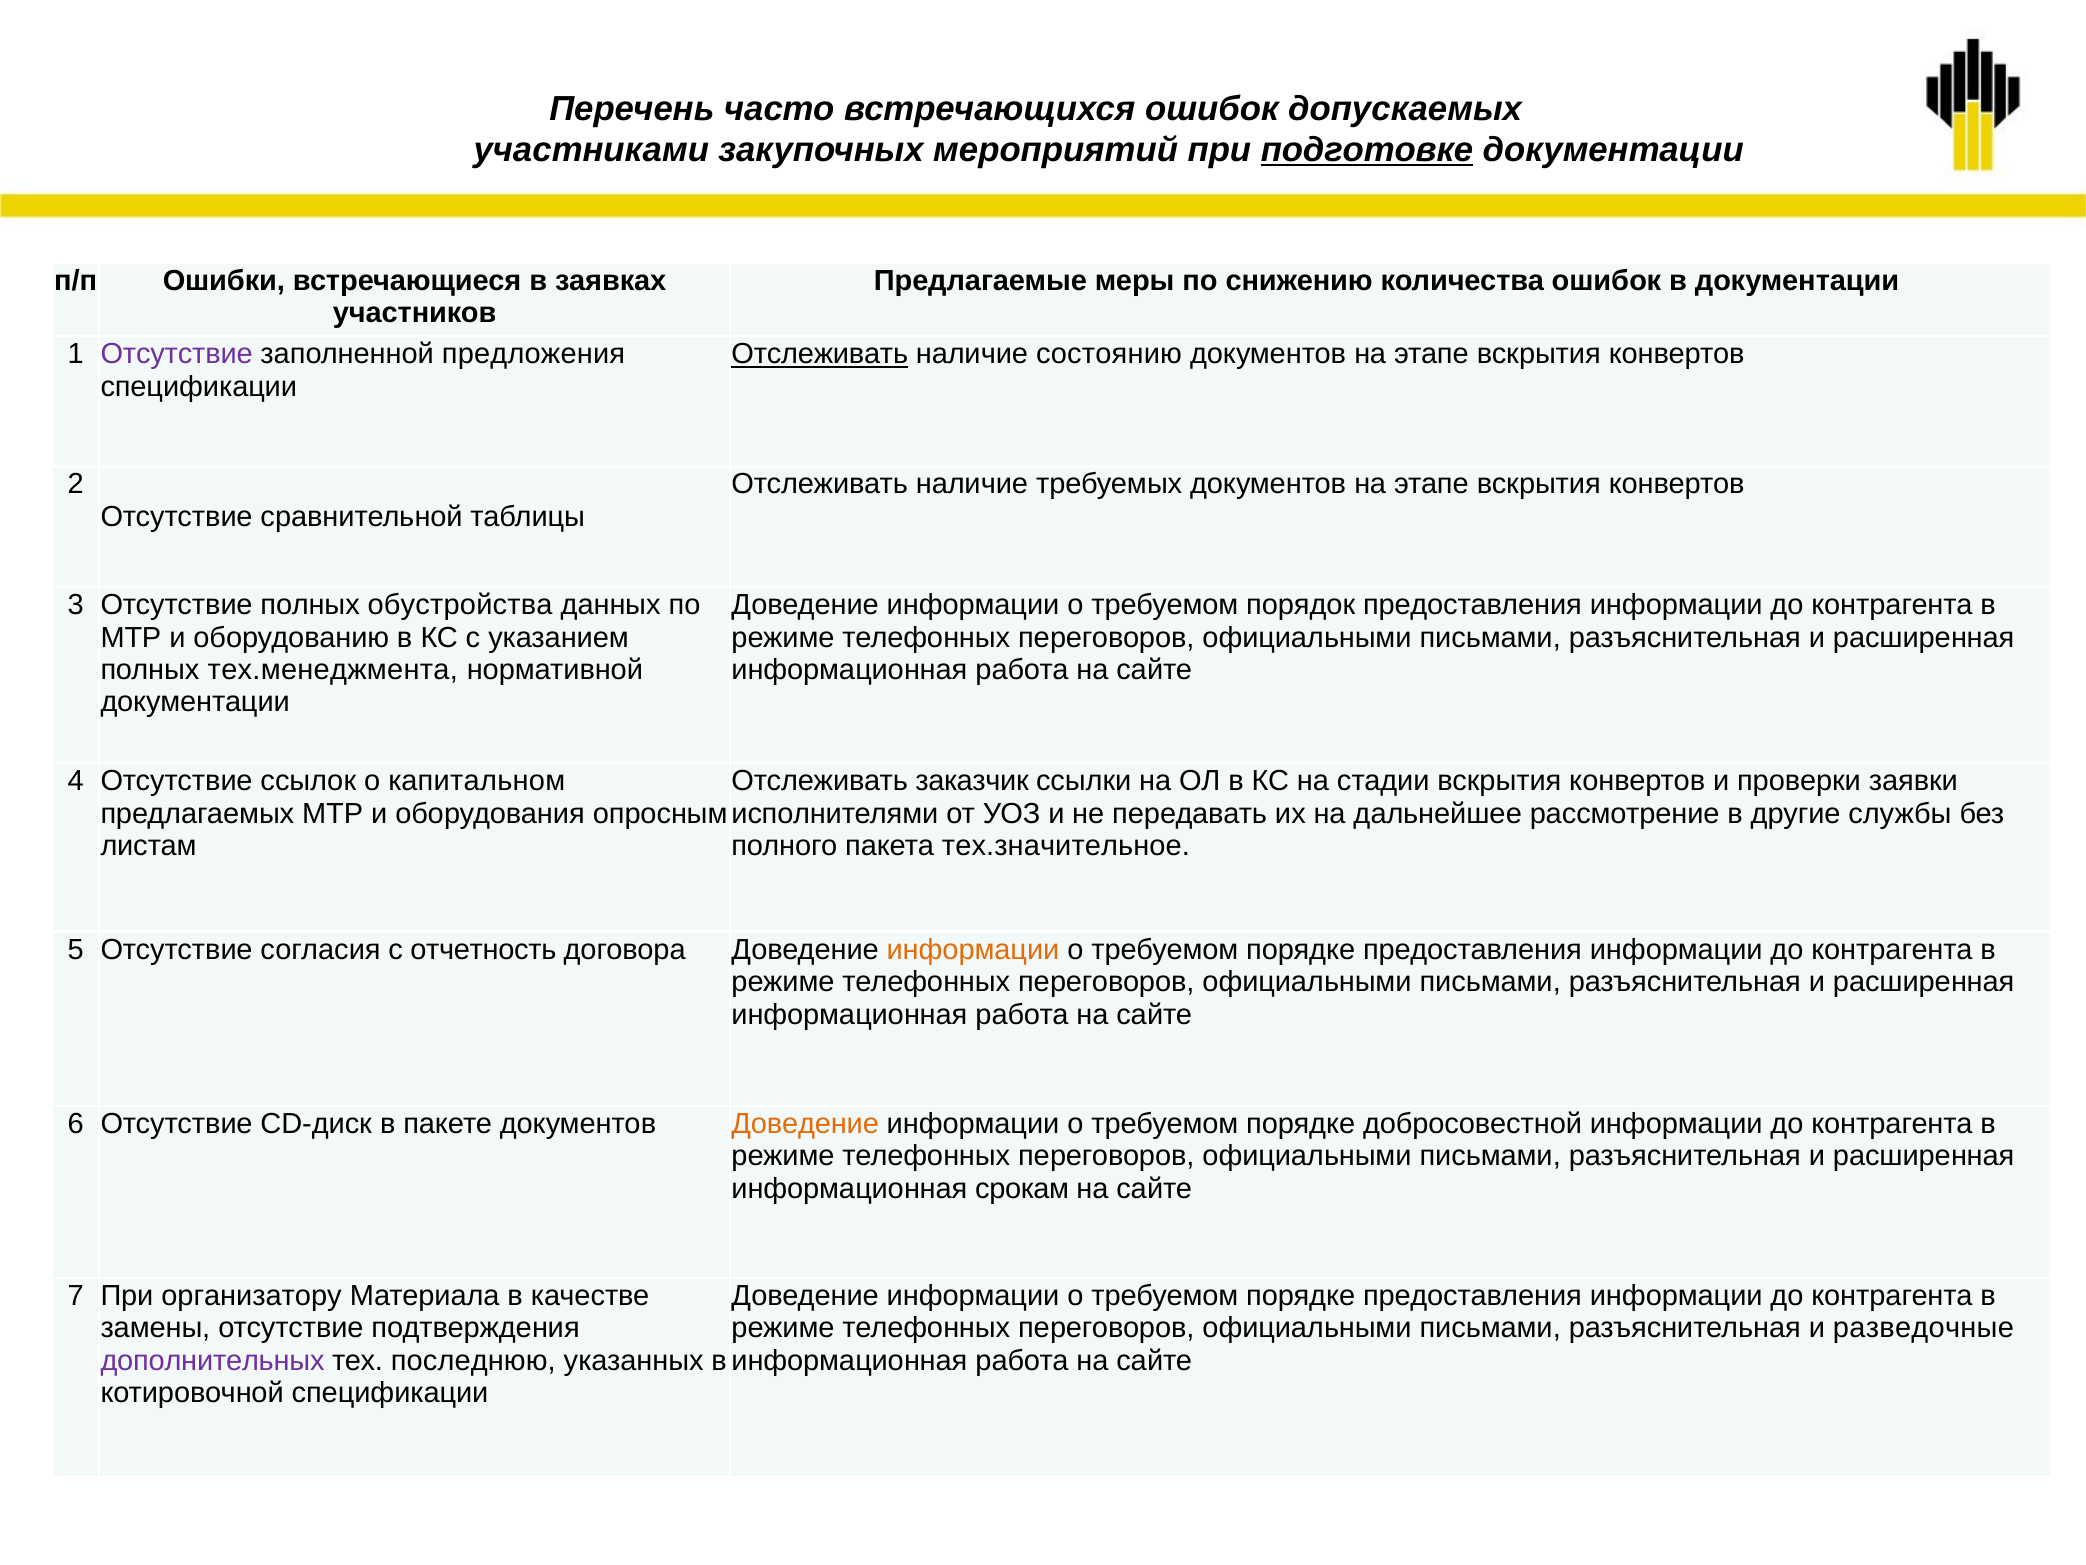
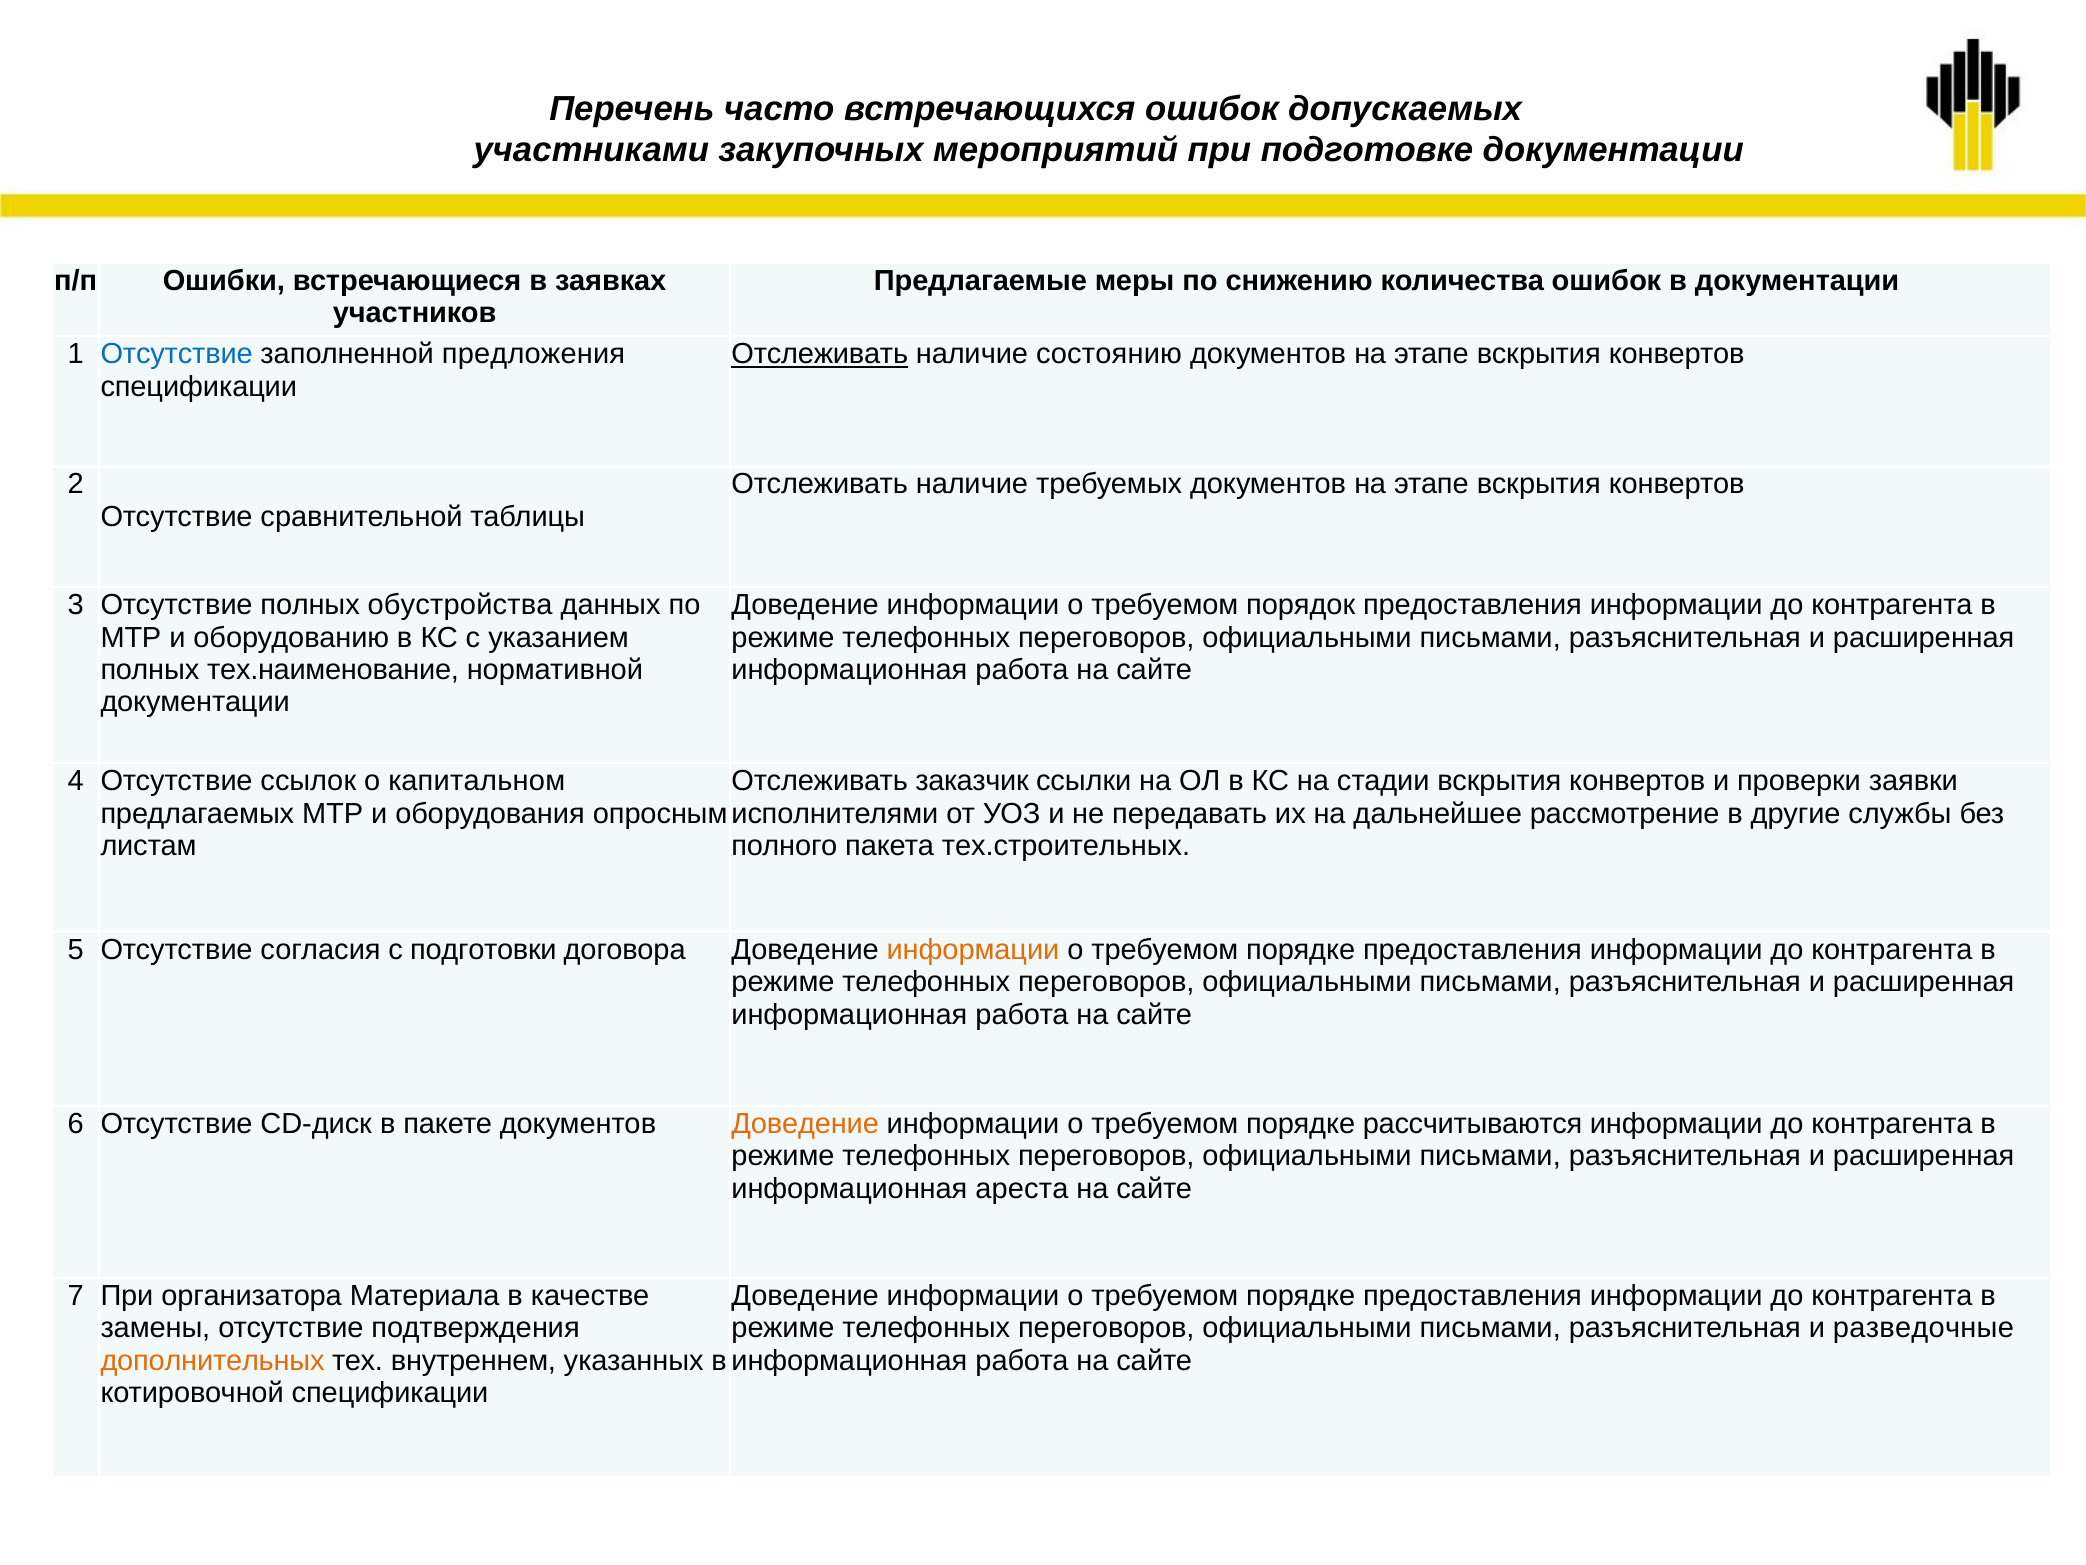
подготовке underline: present -> none (1367, 150)
Отсутствие colour: purple -> blue (177, 354)
тех.менеджмента: тех.менеджмента -> тех.наименование (333, 670)
тех.значительное: тех.значительное -> тех.строительных (1066, 846)
отчетность: отчетность -> подготовки (483, 949)
добросовестной: добросовестной -> рассчитываются (1473, 1123)
срокам: срокам -> ареста (1022, 1188)
организатору: организатору -> организатора (252, 1296)
дополнительных colour: purple -> orange (213, 1360)
последнюю: последнюю -> внутреннем (473, 1360)
